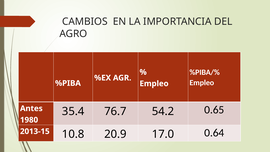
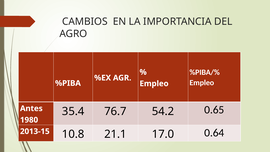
20.9: 20.9 -> 21.1 (115, 134)
